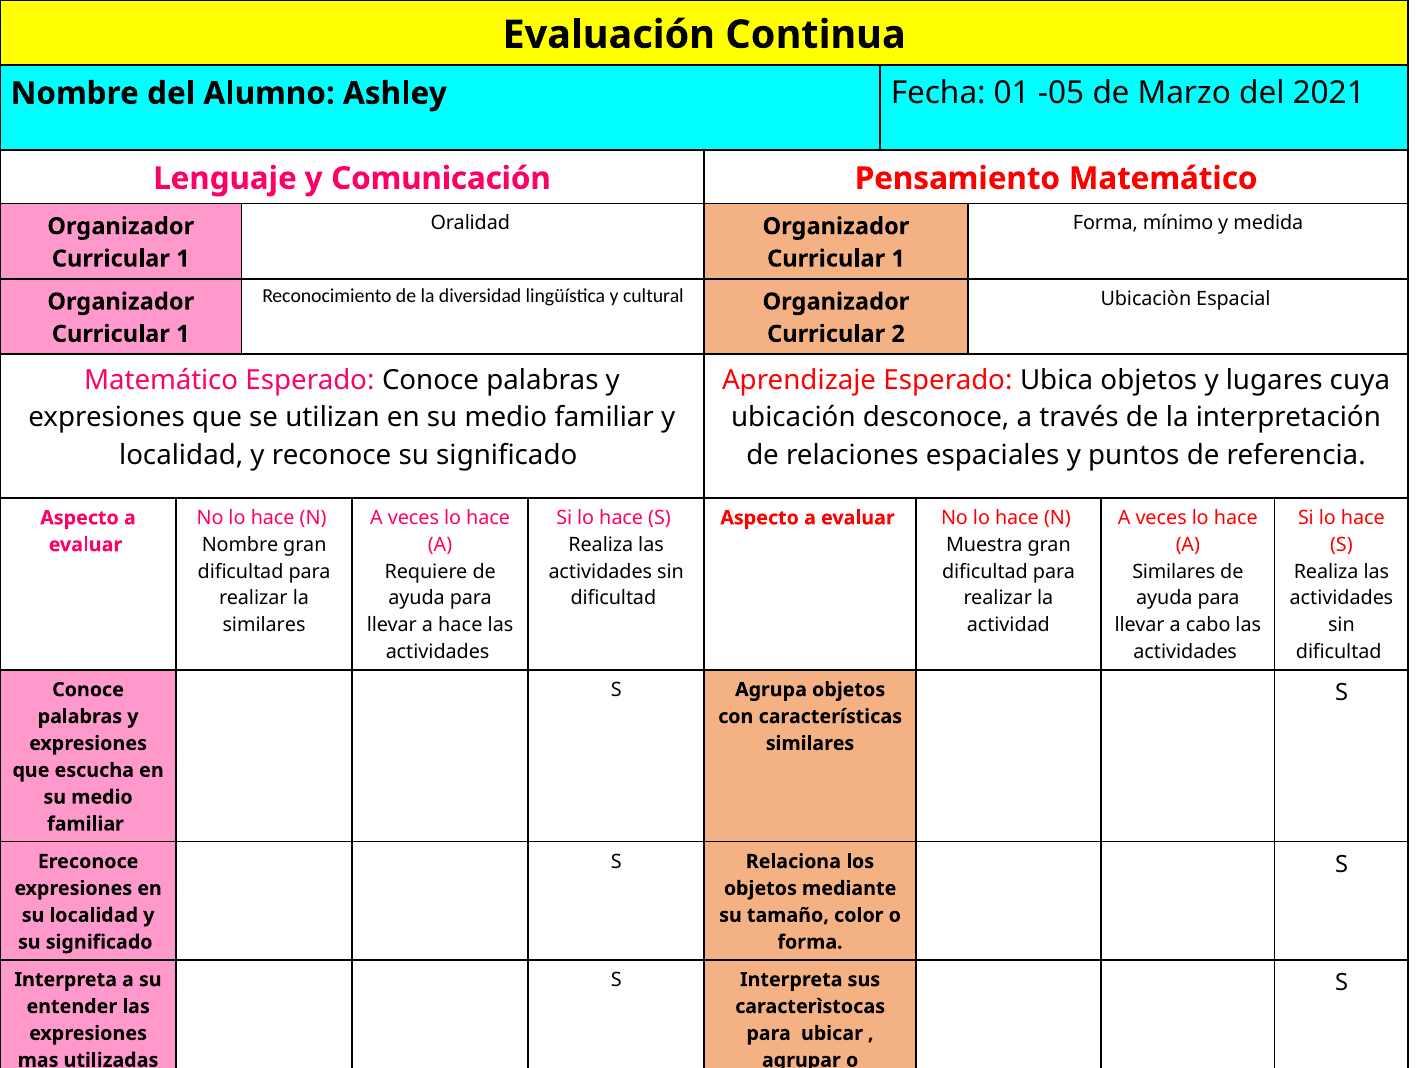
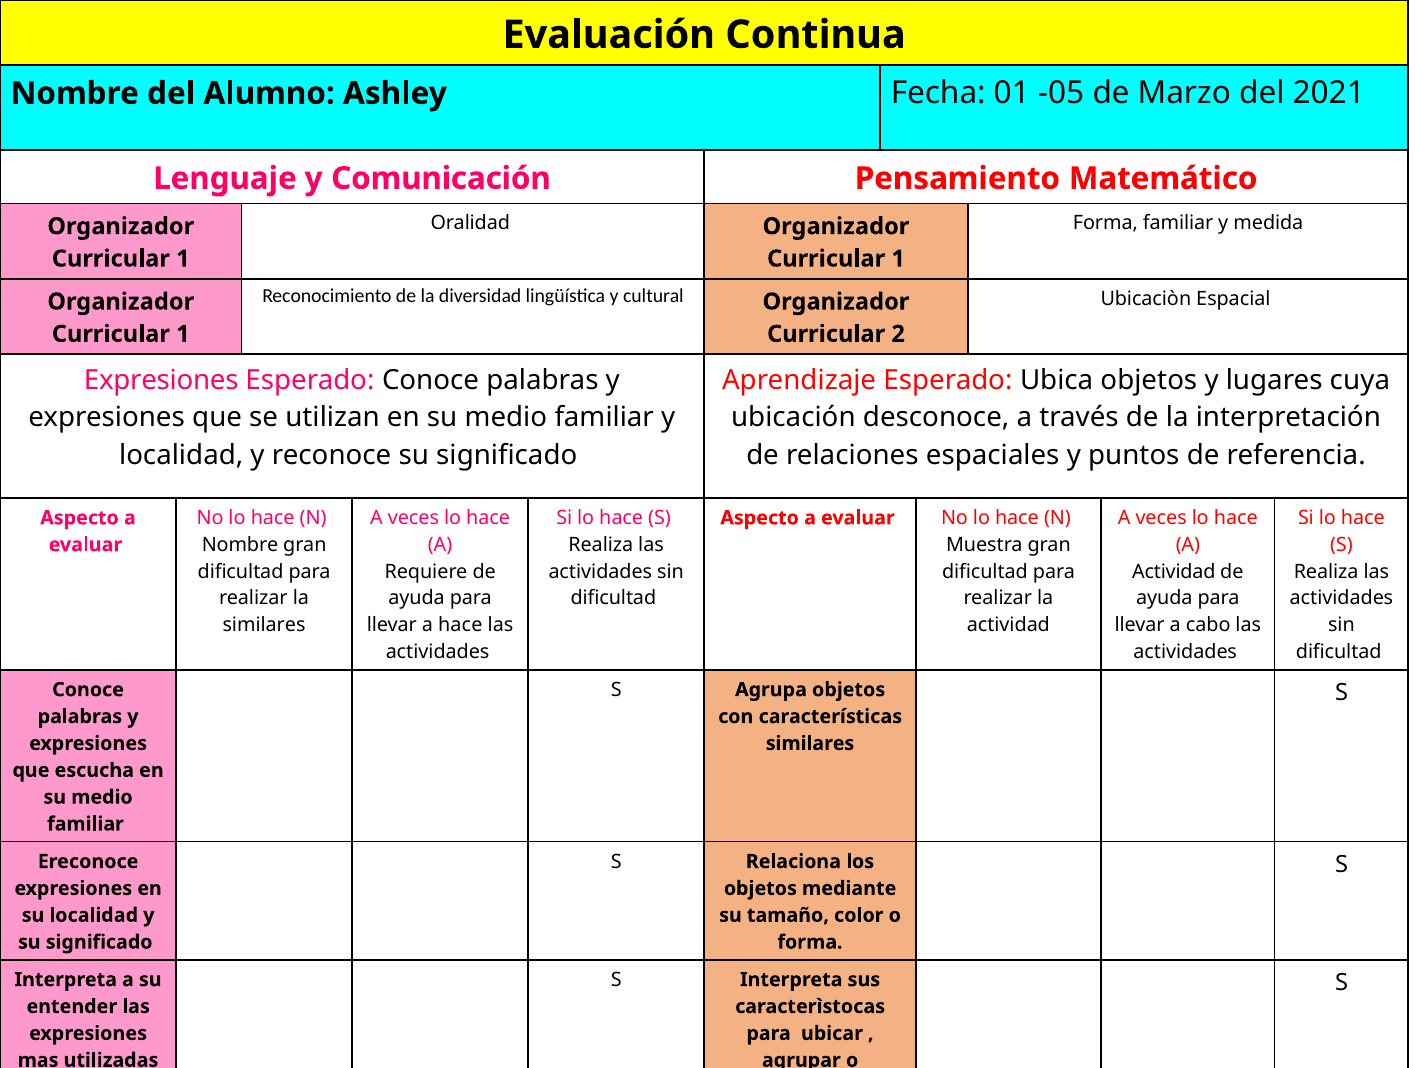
Forma mínimo: mínimo -> familiar (1178, 223)
Matemático: Matemático -> Expresiones (161, 380)
Similares: Similares -> Actividad (1174, 572)
